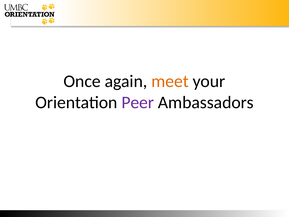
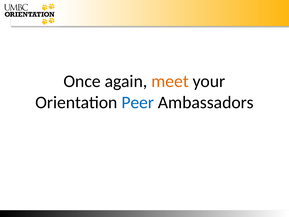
Peer colour: purple -> blue (138, 102)
